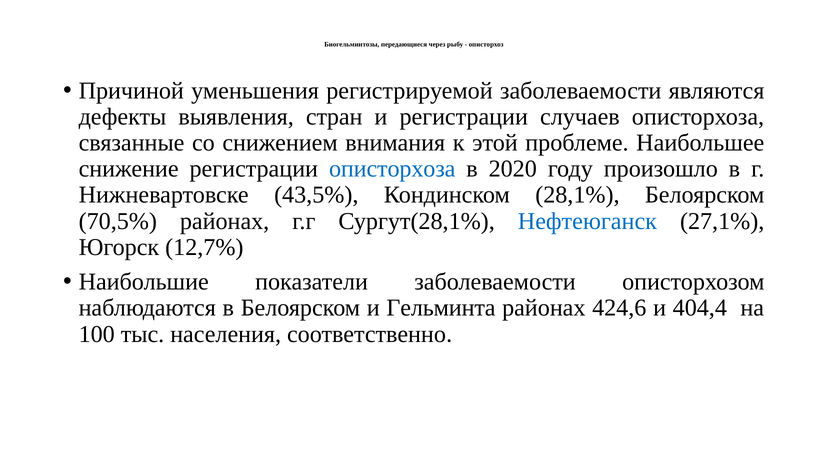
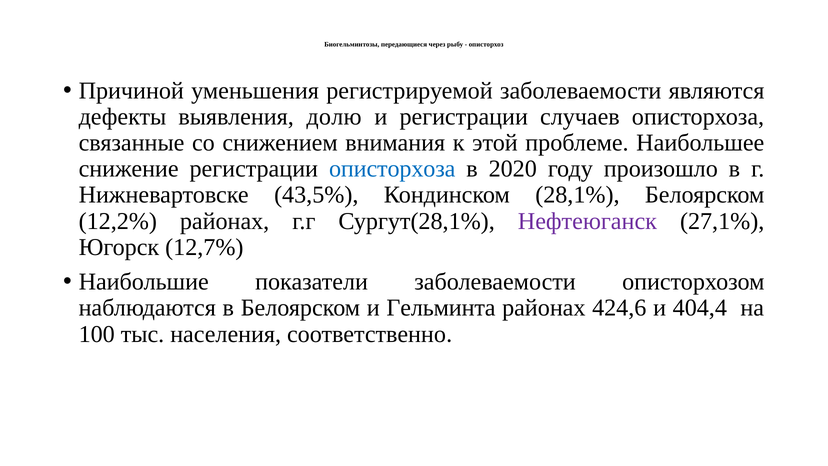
стран: стран -> долю (334, 117)
70,5%: 70,5% -> 12,2% (118, 221)
Нефтеюганск colour: blue -> purple (587, 221)
